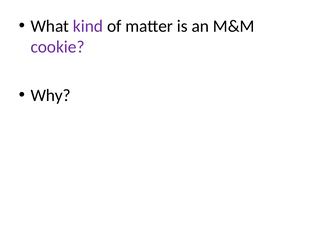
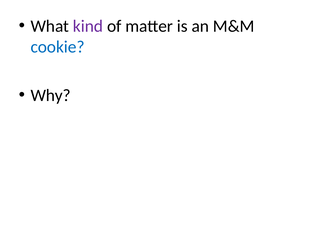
cookie colour: purple -> blue (58, 47)
